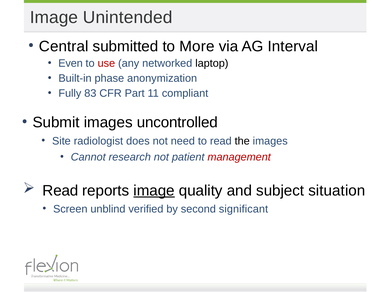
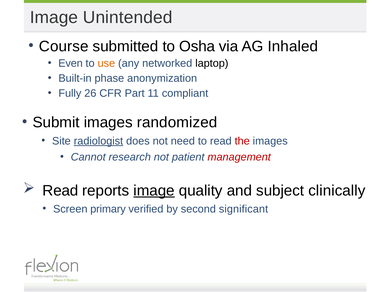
Central: Central -> Course (64, 46)
More: More -> Osha (197, 46)
Interval: Interval -> Inhaled (293, 46)
use colour: red -> orange (106, 63)
83: 83 -> 26 (90, 93)
uncontrolled: uncontrolled -> randomized (177, 123)
radiologist underline: none -> present (98, 141)
the colour: black -> red (242, 141)
situation: situation -> clinically (337, 191)
unblind: unblind -> primary (108, 209)
